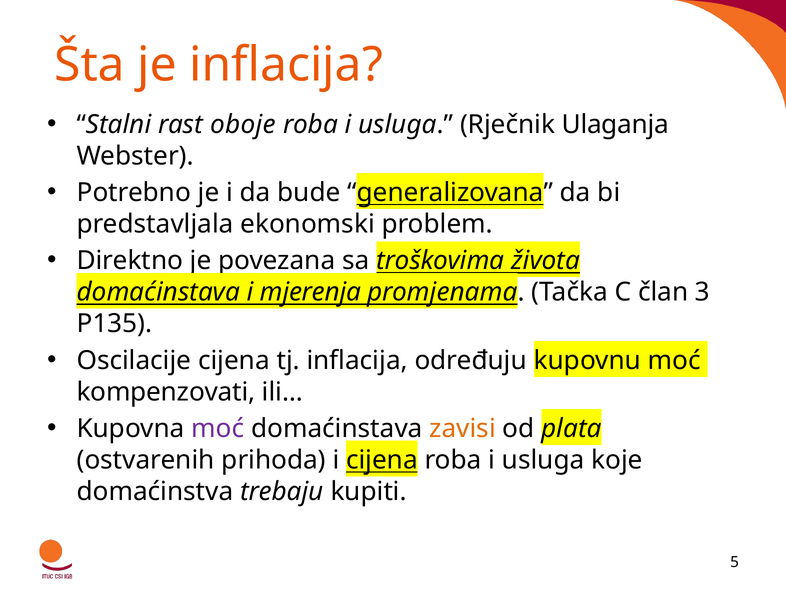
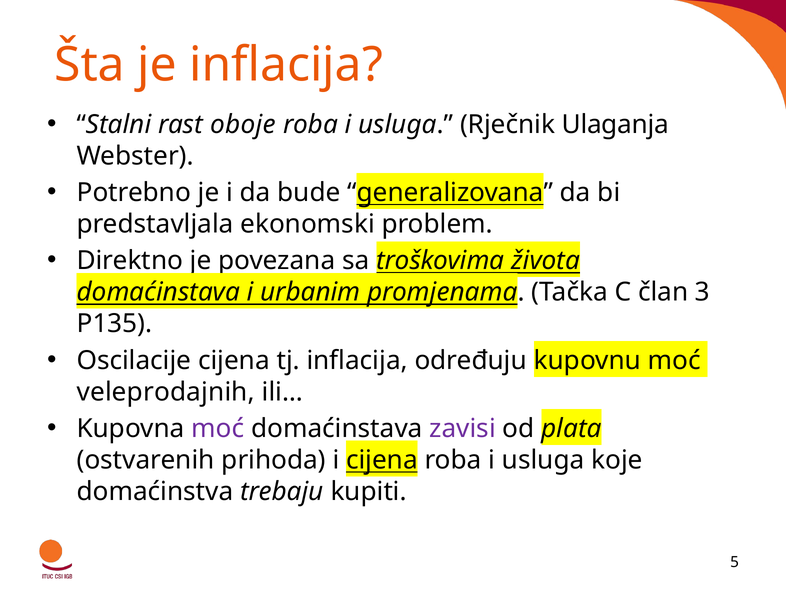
mjerenja: mjerenja -> urbanim (310, 292)
kompenzovati: kompenzovati -> veleprodajnih (166, 392)
zavisi colour: orange -> purple (463, 428)
